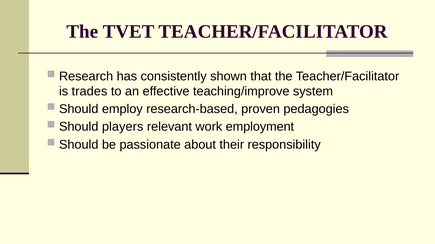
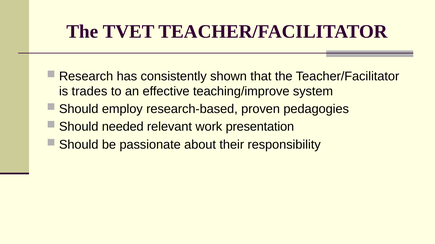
players: players -> needed (123, 127)
employment: employment -> presentation (260, 127)
